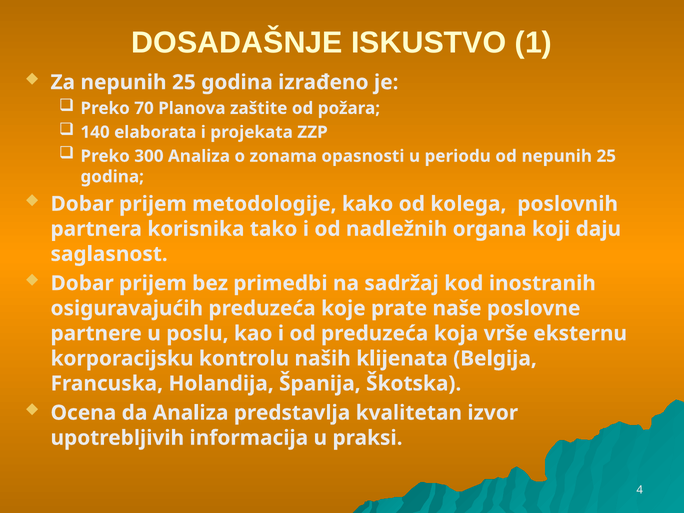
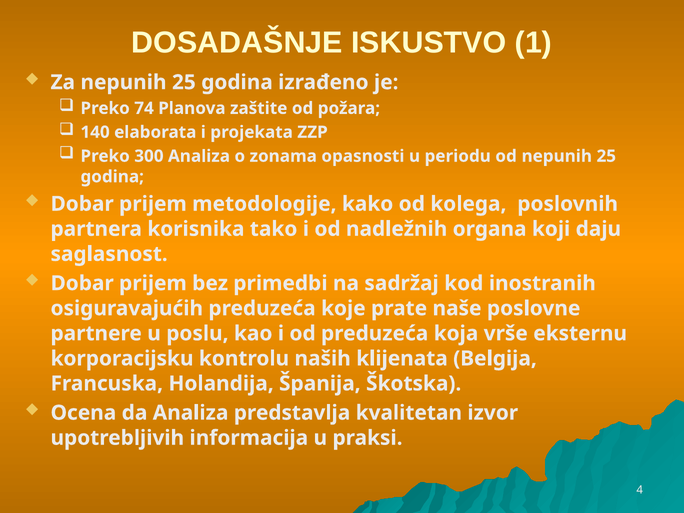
70: 70 -> 74 (144, 108)
